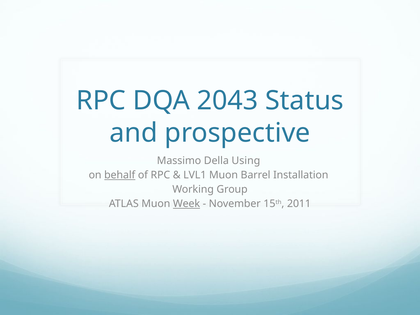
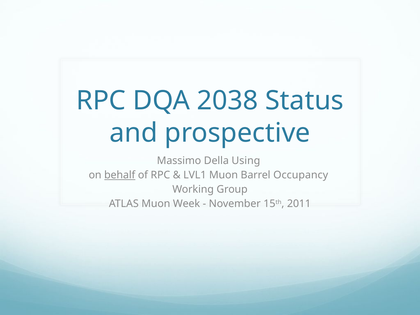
2043: 2043 -> 2038 (228, 101)
Installation: Installation -> Occupancy (301, 175)
Week underline: present -> none (186, 204)
